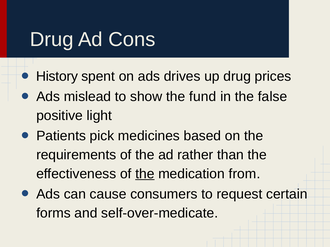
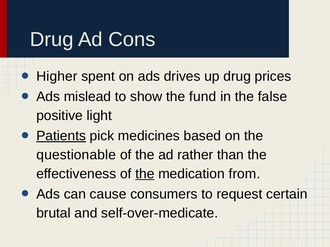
History: History -> Higher (57, 76)
Patients underline: none -> present (61, 136)
requirements: requirements -> questionable (76, 155)
forms: forms -> brutal (53, 213)
